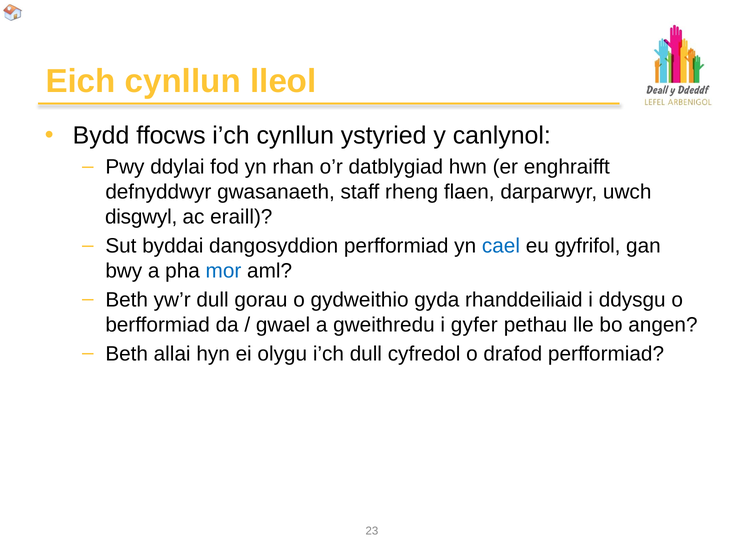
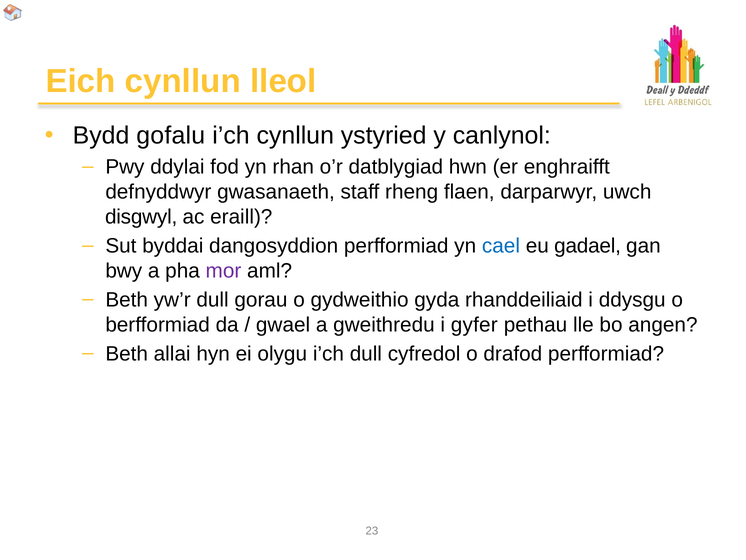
ffocws: ffocws -> gofalu (171, 136)
gyfrifol: gyfrifol -> gadael (588, 246)
mor colour: blue -> purple (223, 270)
